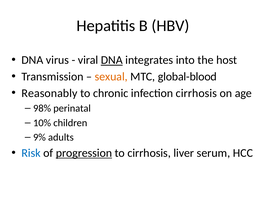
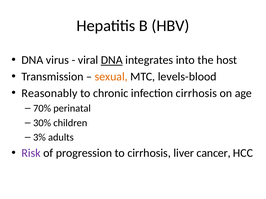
global-blood: global-blood -> levels-blood (187, 77)
98%: 98% -> 70% (42, 109)
10%: 10% -> 30% (42, 123)
9%: 9% -> 3% (39, 138)
Risk colour: blue -> purple (31, 153)
progression underline: present -> none (84, 153)
serum: serum -> cancer (214, 153)
